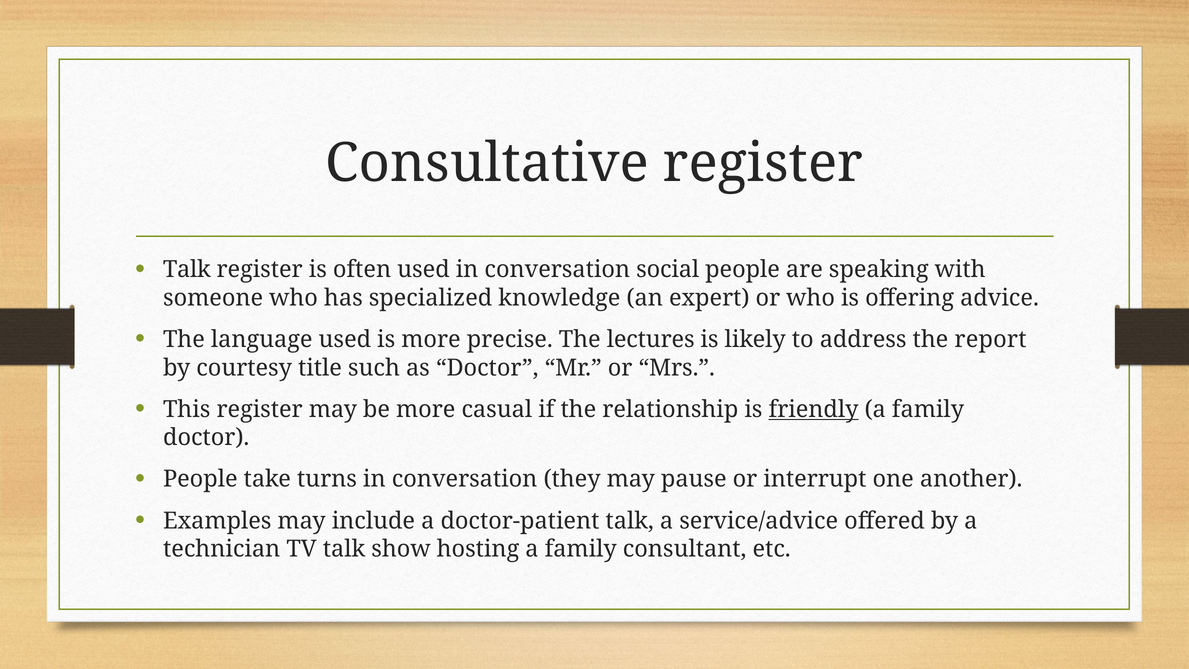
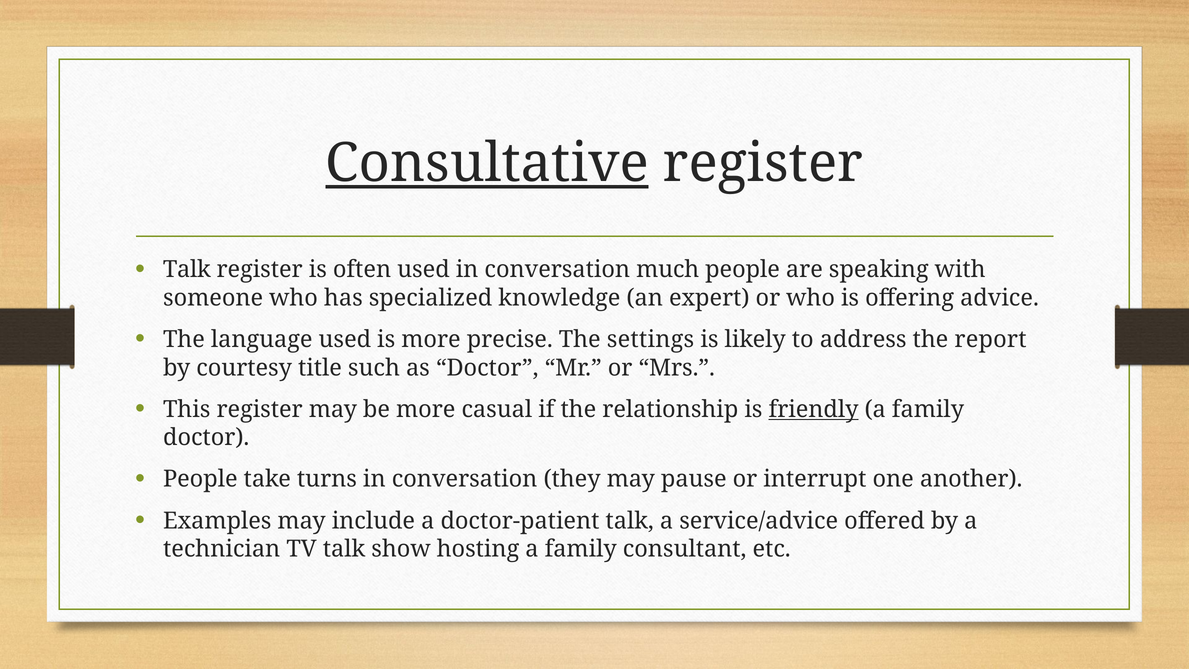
Consultative underline: none -> present (487, 163)
social: social -> much (668, 270)
lectures: lectures -> settings (650, 339)
